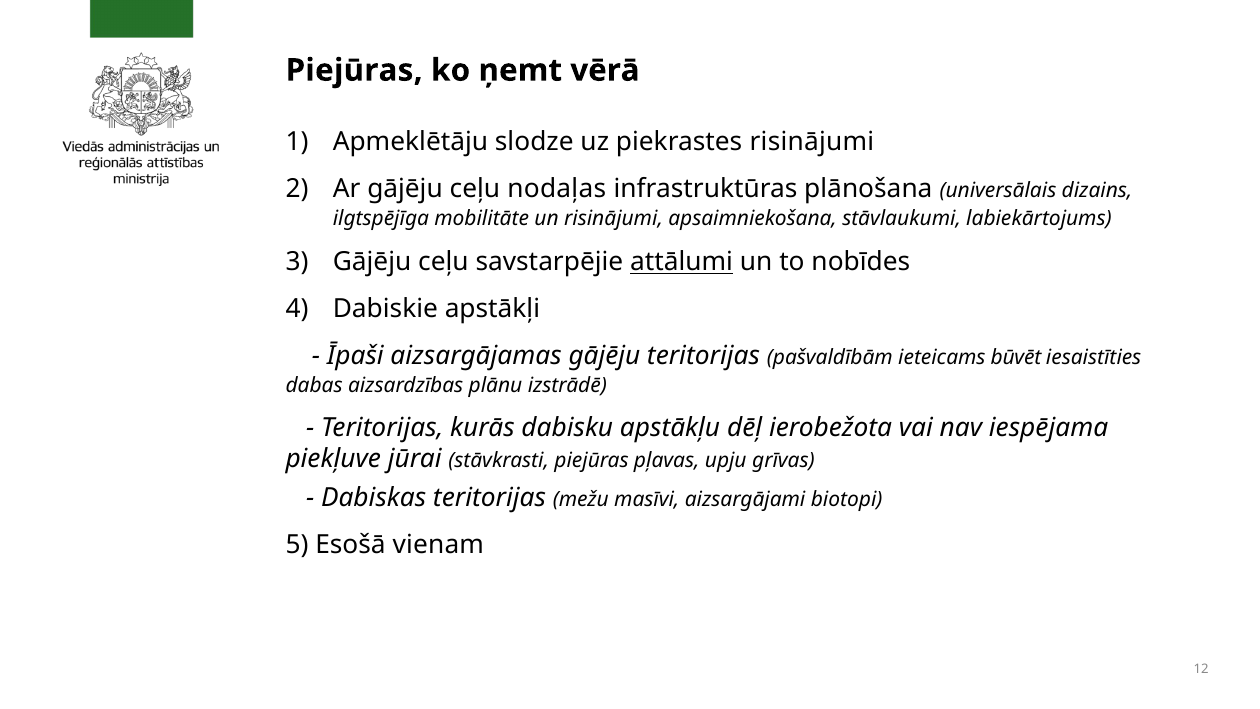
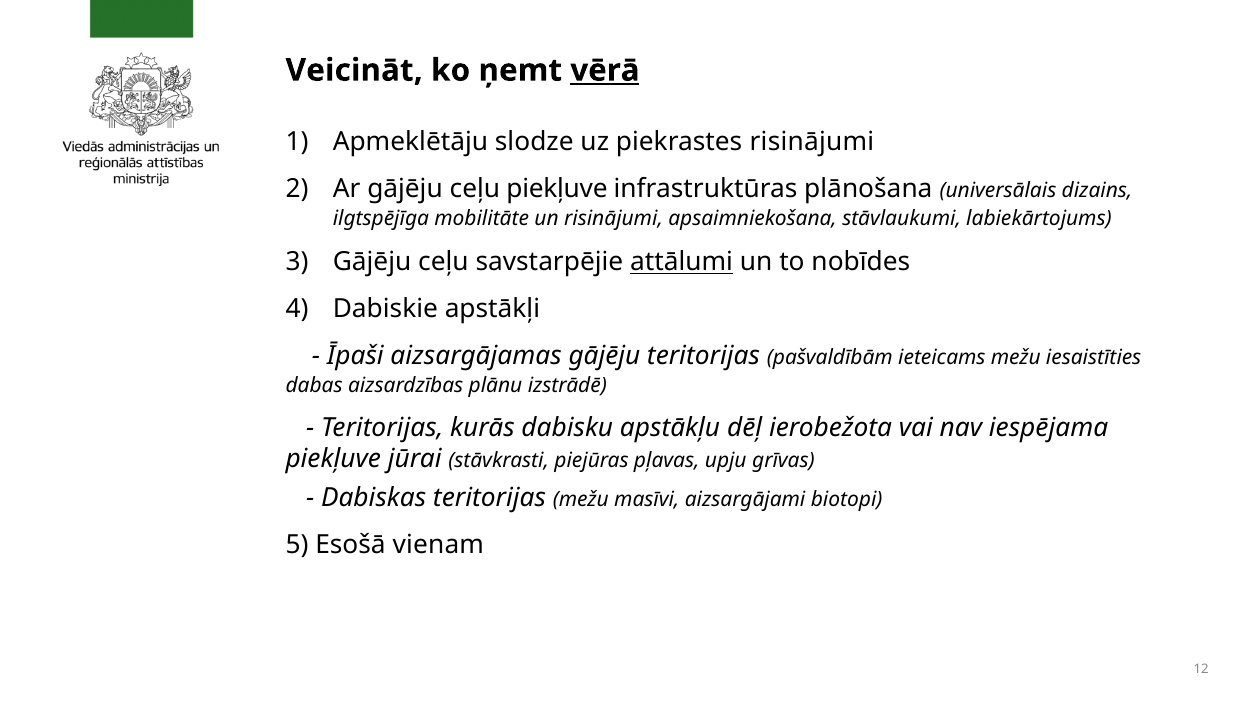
Piejūras: Piejūras -> Veicināt (354, 70)
vērā underline: none -> present (605, 70)
ceļu nodaļas: nodaļas -> piekļuve (557, 188)
ieteicams būvēt: būvēt -> mežu (1016, 358)
